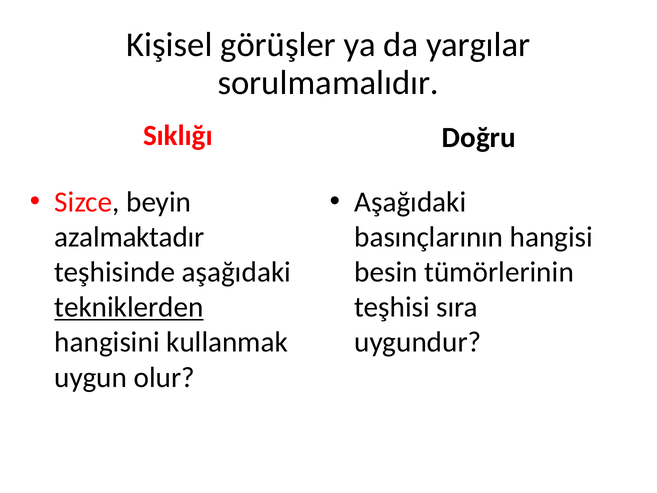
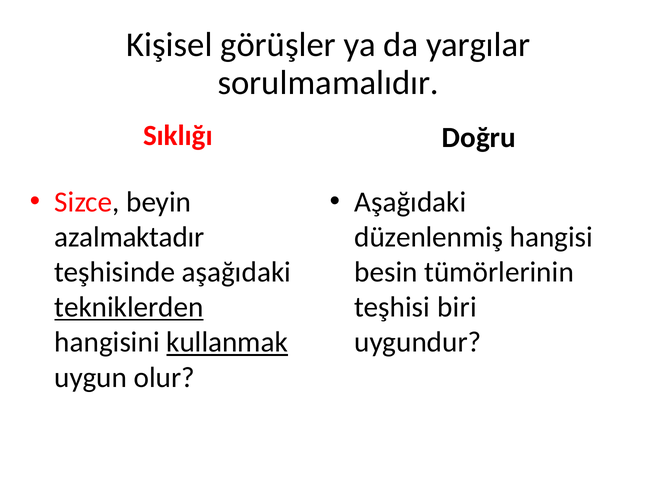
basınçlarının: basınçlarının -> düzenlenmiş (429, 237)
sıra: sıra -> biri (457, 307)
kullanmak underline: none -> present (227, 342)
